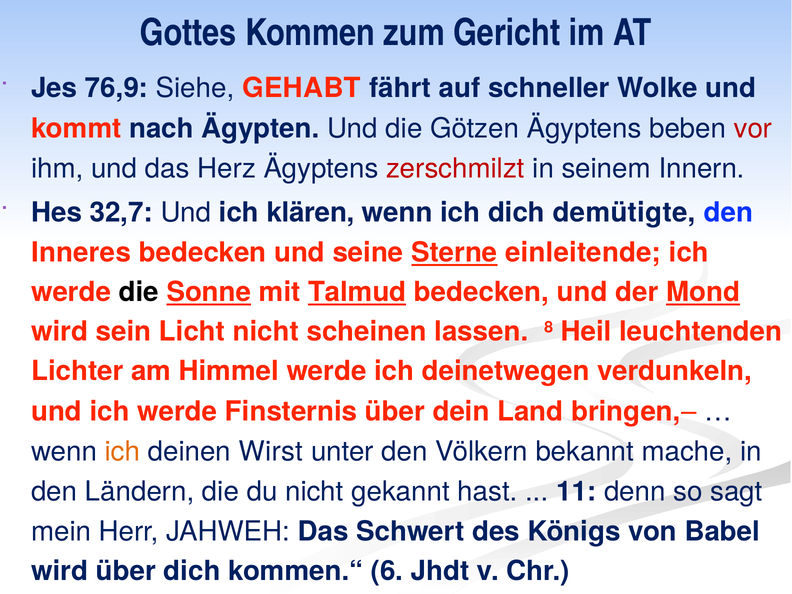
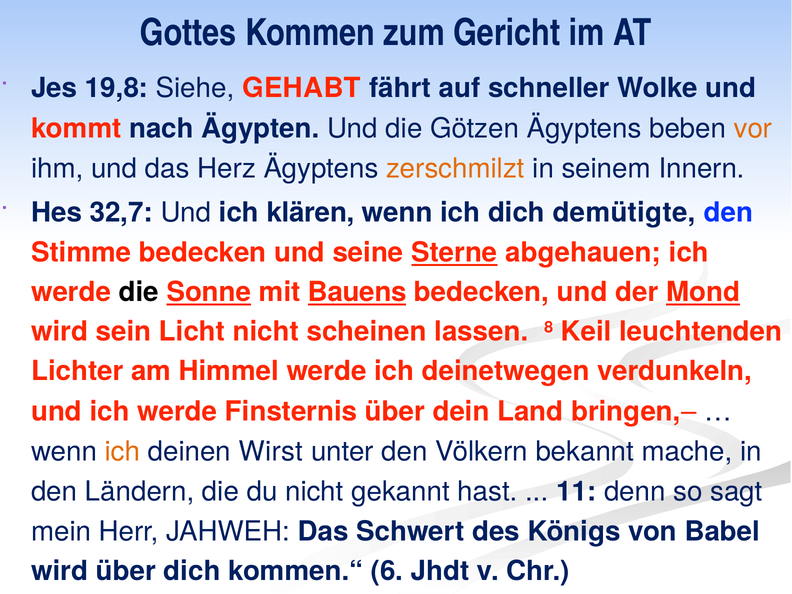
76,9: 76,9 -> 19,8 (117, 88)
vor colour: red -> orange (753, 128)
zerschmilzt colour: red -> orange (455, 169)
Inneres: Inneres -> Stimme (81, 252)
einleitende: einleitende -> abgehauen (583, 252)
Talmud: Talmud -> Bauens (357, 292)
Heil: Heil -> Keil (586, 332)
